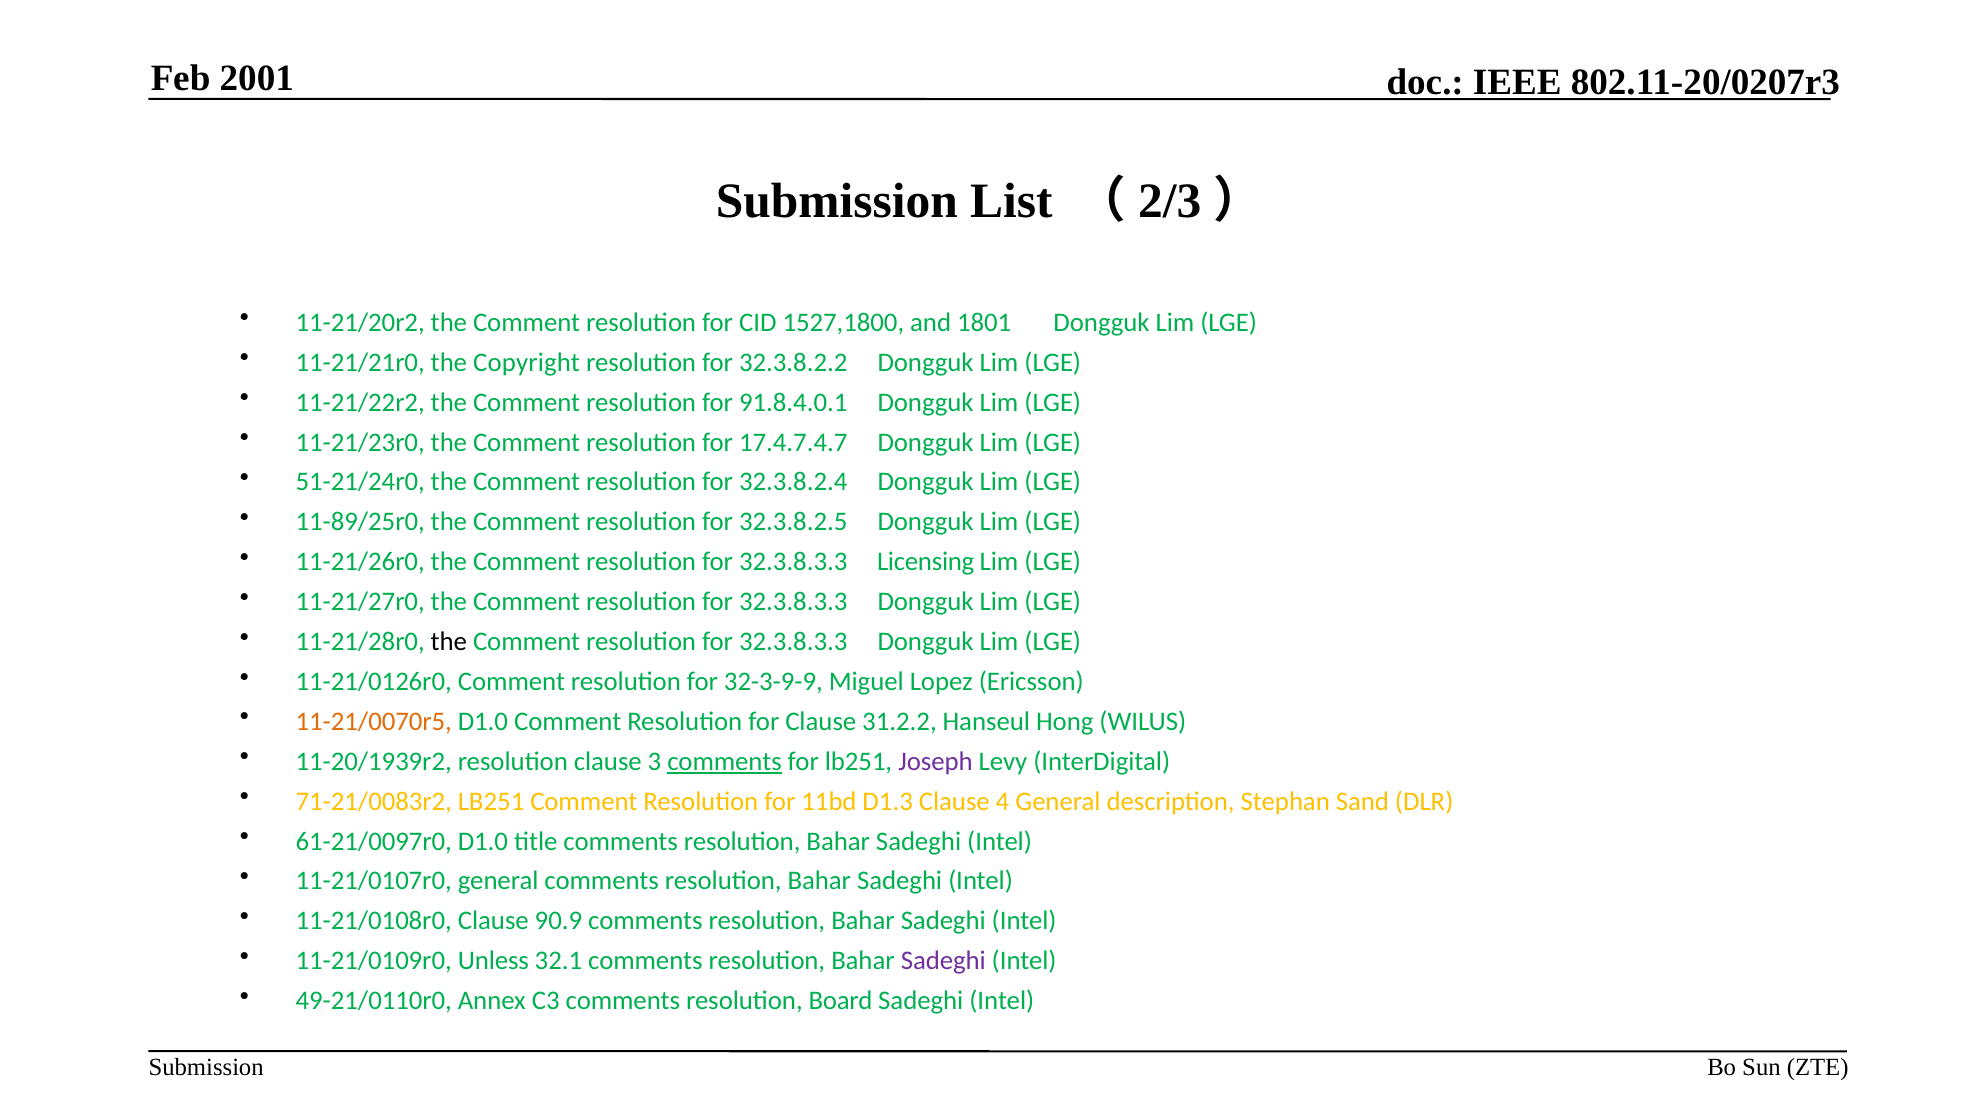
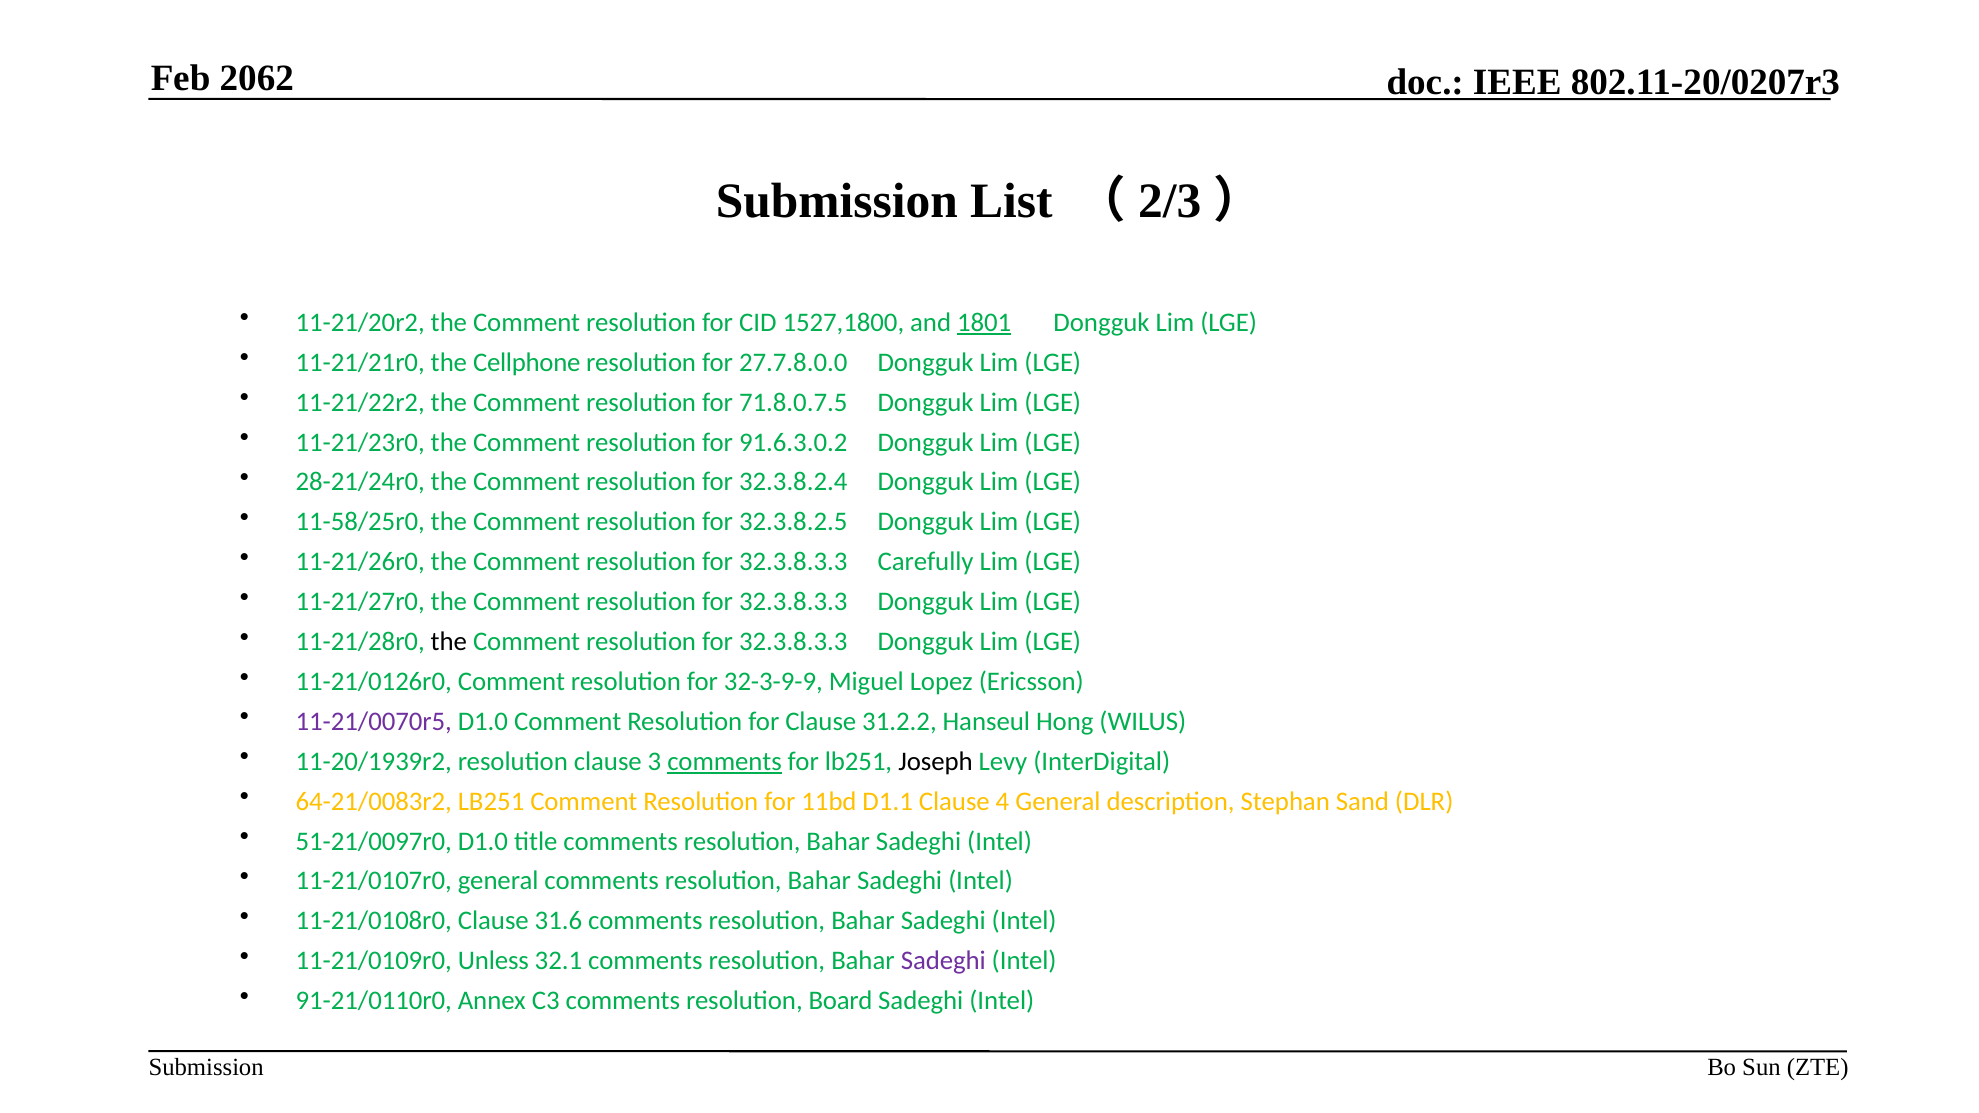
2001: 2001 -> 2062 (257, 79)
1801 underline: none -> present (984, 323)
Copyright: Copyright -> Cellphone (527, 362)
32.3.8.2.2: 32.3.8.2.2 -> 27.7.8.0.0 (793, 362)
91.8.4.0.1: 91.8.4.0.1 -> 71.8.0.7.5 (793, 402)
17.4.7.4.7: 17.4.7.4.7 -> 91.6.3.0.2 (793, 442)
51-21/24r0: 51-21/24r0 -> 28-21/24r0 (360, 482)
11-89/25r0: 11-89/25r0 -> 11-58/25r0 (360, 522)
Licensing: Licensing -> Carefully (926, 562)
11-21/0070r5 colour: orange -> purple (374, 722)
Joseph colour: purple -> black (936, 762)
71-21/0083r2: 71-21/0083r2 -> 64-21/0083r2 (374, 801)
D1.3: D1.3 -> D1.1 (888, 801)
61-21/0097r0: 61-21/0097r0 -> 51-21/0097r0 (374, 841)
90.9: 90.9 -> 31.6 (558, 921)
49-21/0110r0: 49-21/0110r0 -> 91-21/0110r0 (374, 1001)
